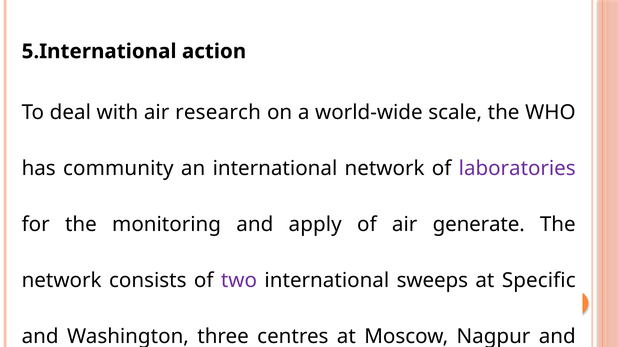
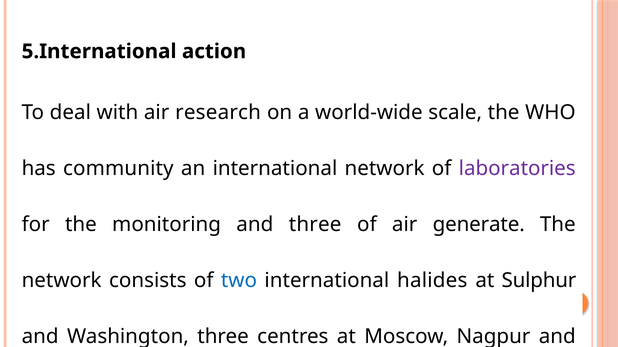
and apply: apply -> three (315, 225)
two colour: purple -> blue (239, 281)
sweeps: sweeps -> halides (432, 281)
Specific: Specific -> Sulphur (539, 281)
